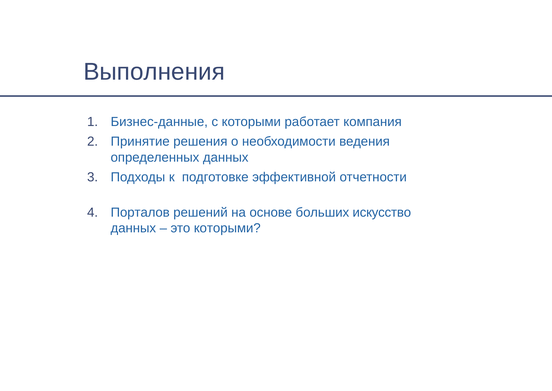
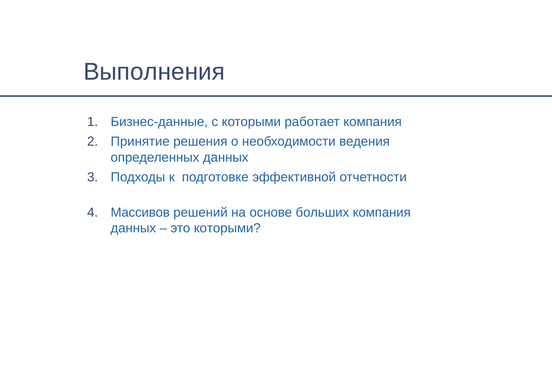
Порталов: Порталов -> Массивов (140, 212)
больших искусство: искусство -> компания (382, 212)
